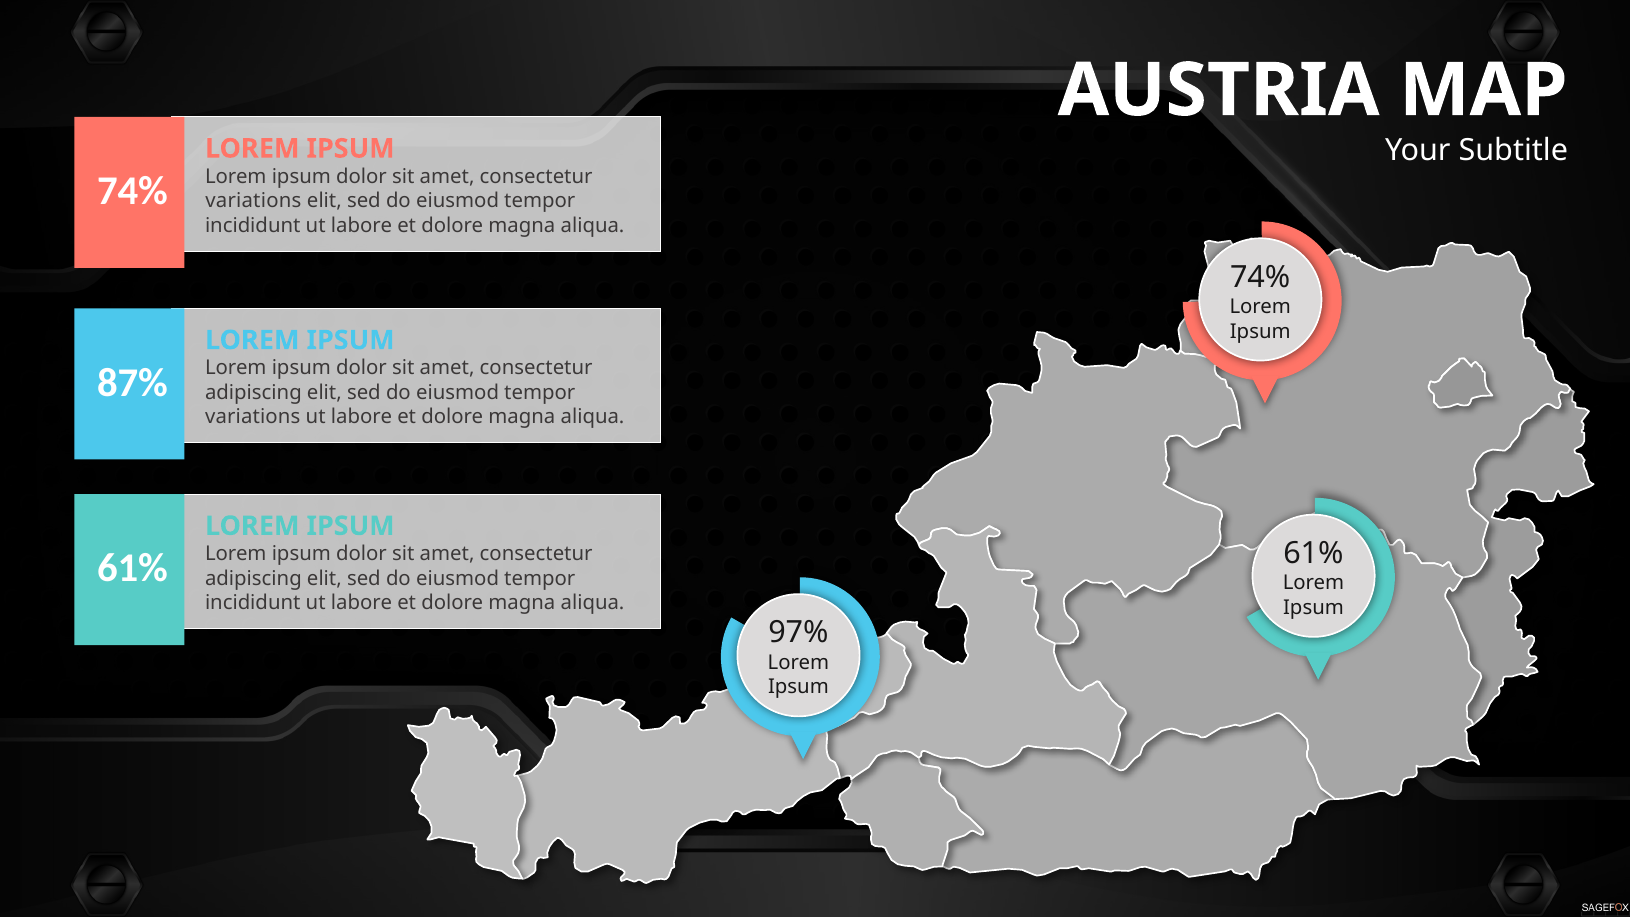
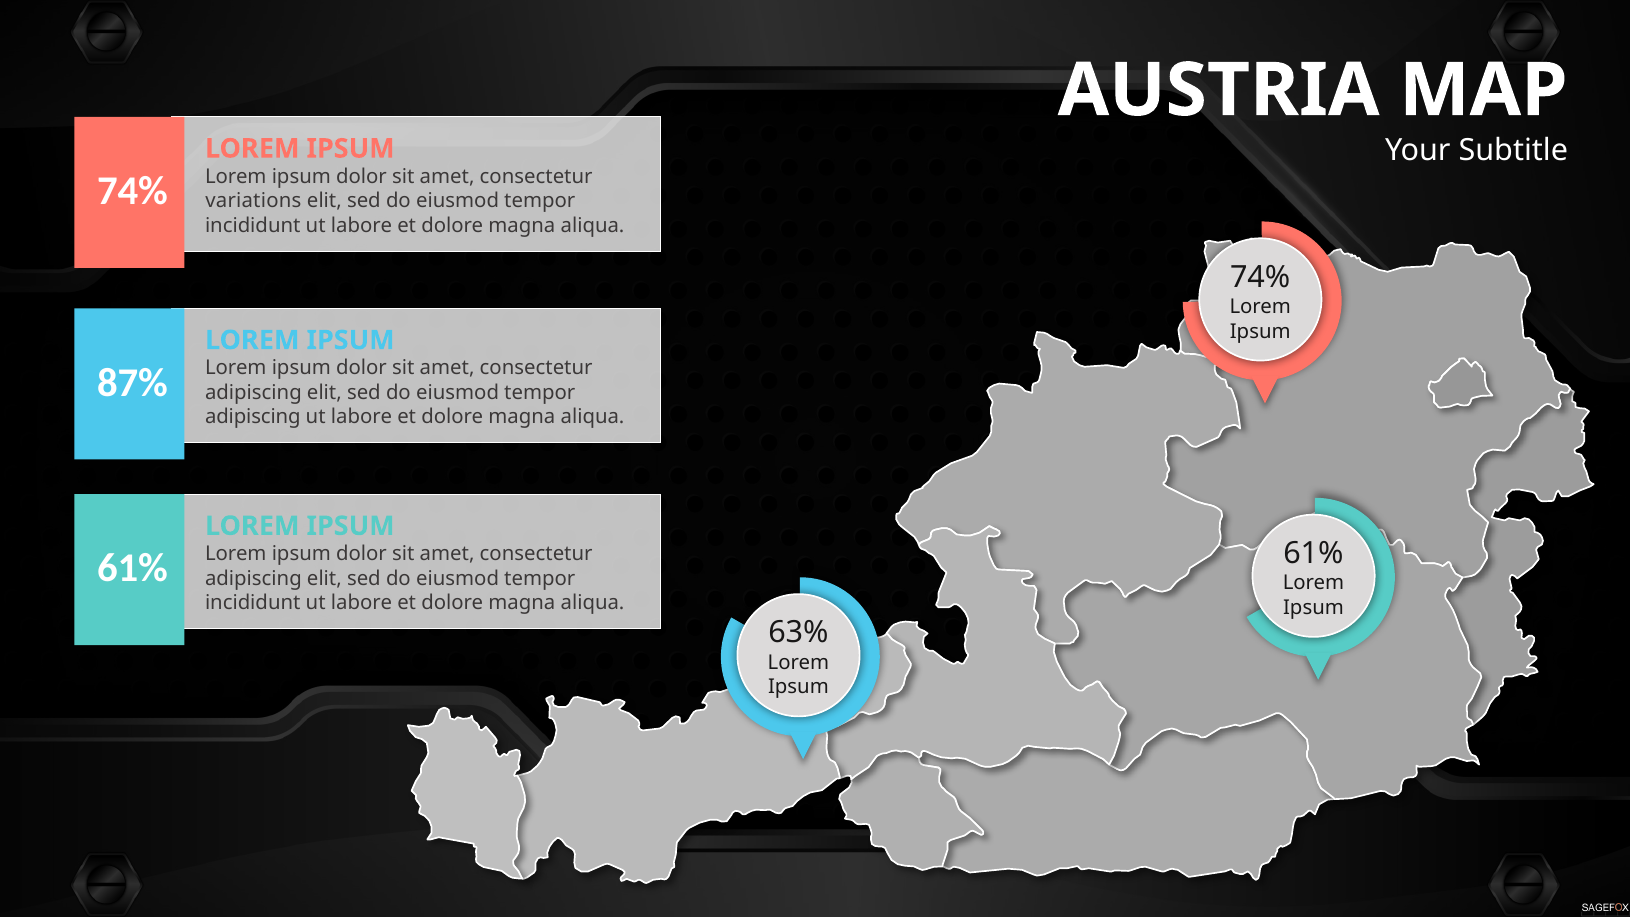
variations: variations -> adipiscing (253, 417)
97%: 97% -> 63% (798, 633)
